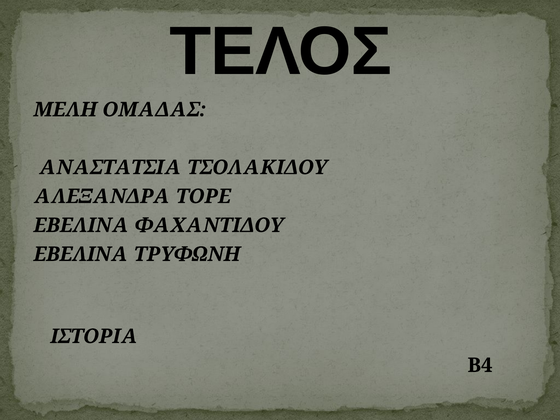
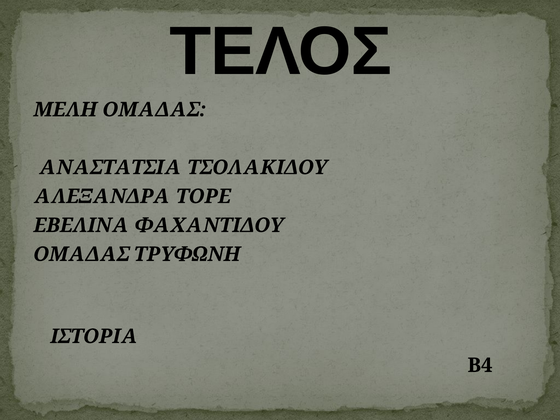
ΕΒΕΛΙΝΑ: ΕΒΕΛΙΝΑ -> ΟΜΑΔΑΣ (81, 254)
